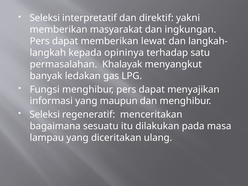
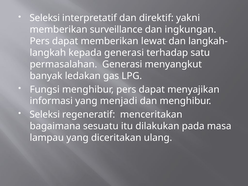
masyarakat: masyarakat -> surveillance (116, 30)
kepada opininya: opininya -> generasi (124, 53)
permasalahan Khalayak: Khalayak -> Generasi (122, 64)
maupun: maupun -> menjadi (119, 101)
